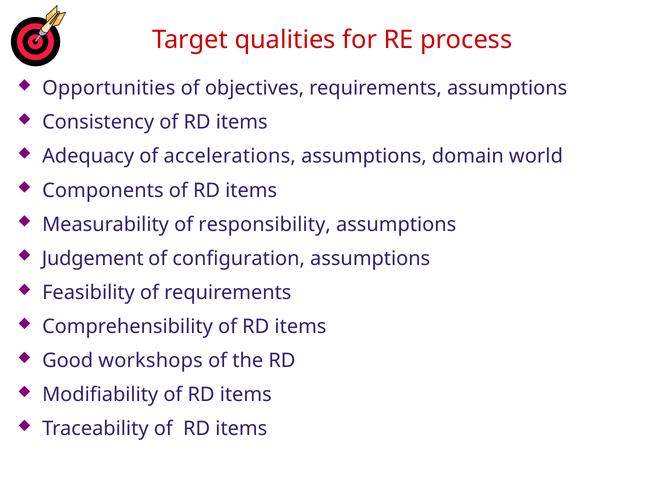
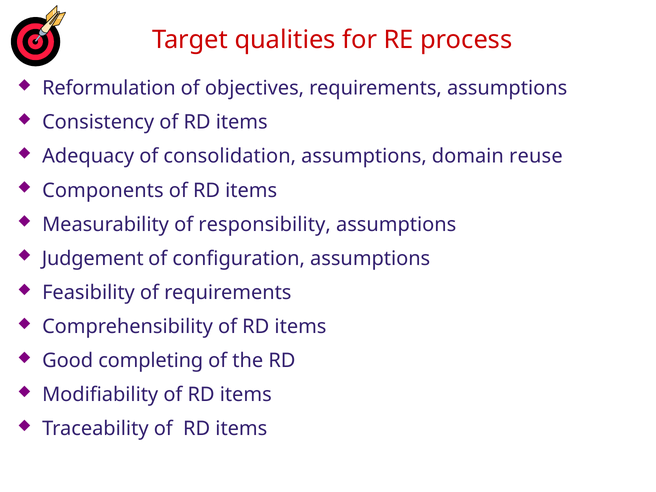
Opportunities: Opportunities -> Reformulation (109, 88)
accelerations: accelerations -> consolidation (230, 156)
world: world -> reuse (536, 156)
workshops: workshops -> completing (151, 361)
